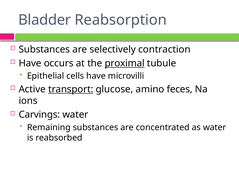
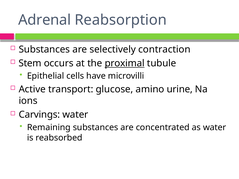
Bladder: Bladder -> Adrenal (45, 20)
Have: Have -> Stem (30, 63)
transport underline: present -> none (71, 89)
feces: feces -> urine (180, 89)
